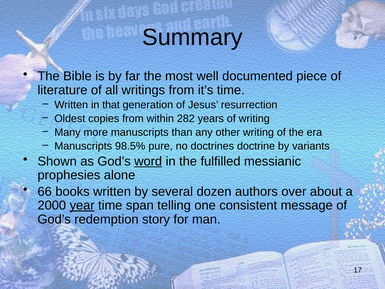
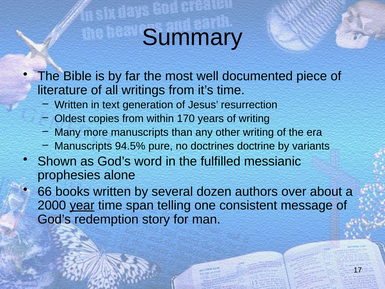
that: that -> text (111, 105)
282: 282 -> 170 (186, 119)
98.5%: 98.5% -> 94.5% (130, 146)
word underline: present -> none (148, 161)
